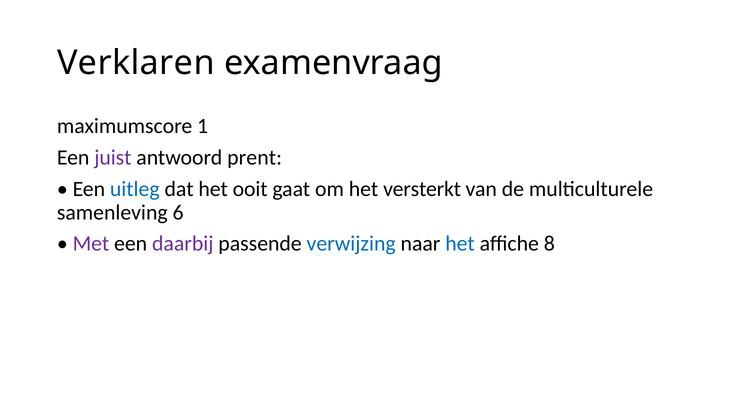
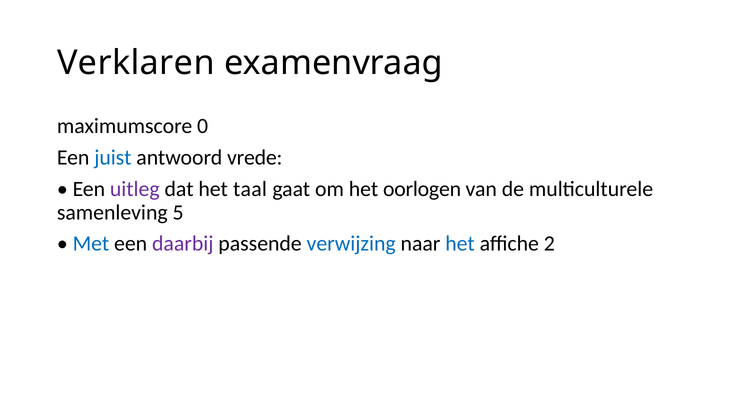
1: 1 -> 0 (203, 126)
juist colour: purple -> blue (113, 158)
prent: prent -> vrede (255, 158)
uitleg colour: blue -> purple (135, 189)
ooit: ooit -> taal (250, 189)
versterkt: versterkt -> oorlogen (422, 189)
6: 6 -> 5 (178, 212)
Met colour: purple -> blue (91, 244)
8: 8 -> 2 (549, 244)
